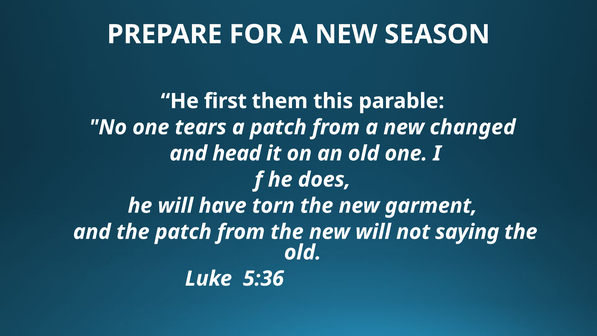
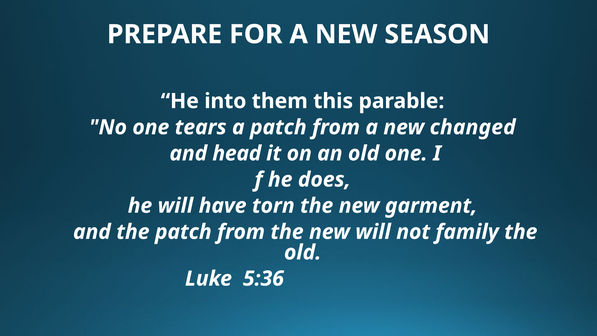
first: first -> into (225, 101)
saying: saying -> family (467, 232)
